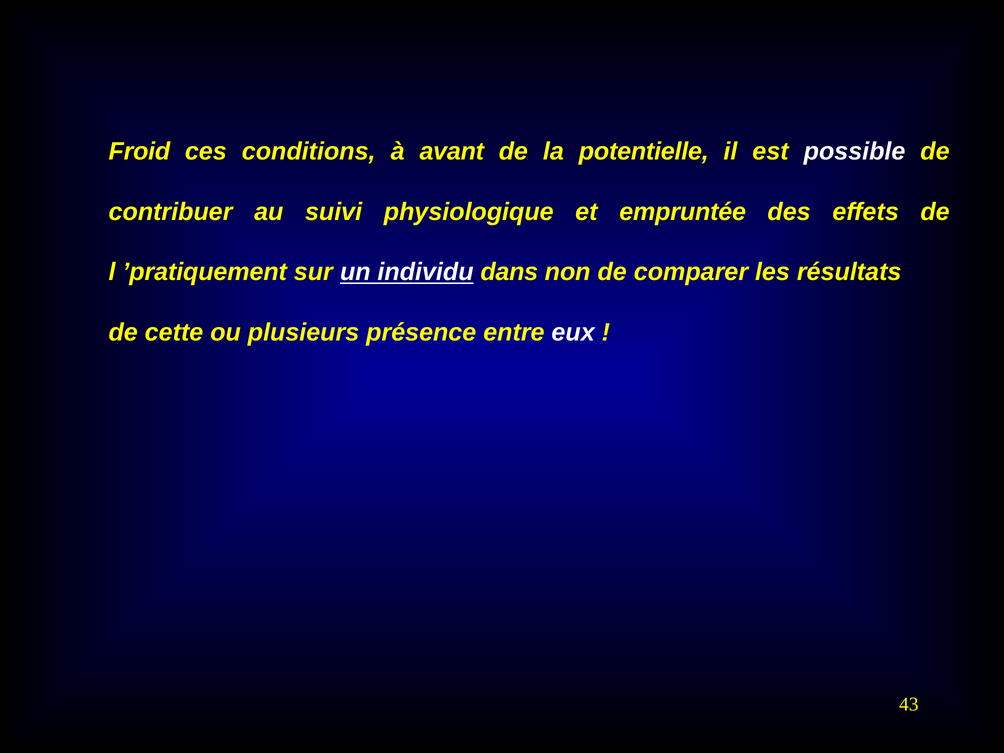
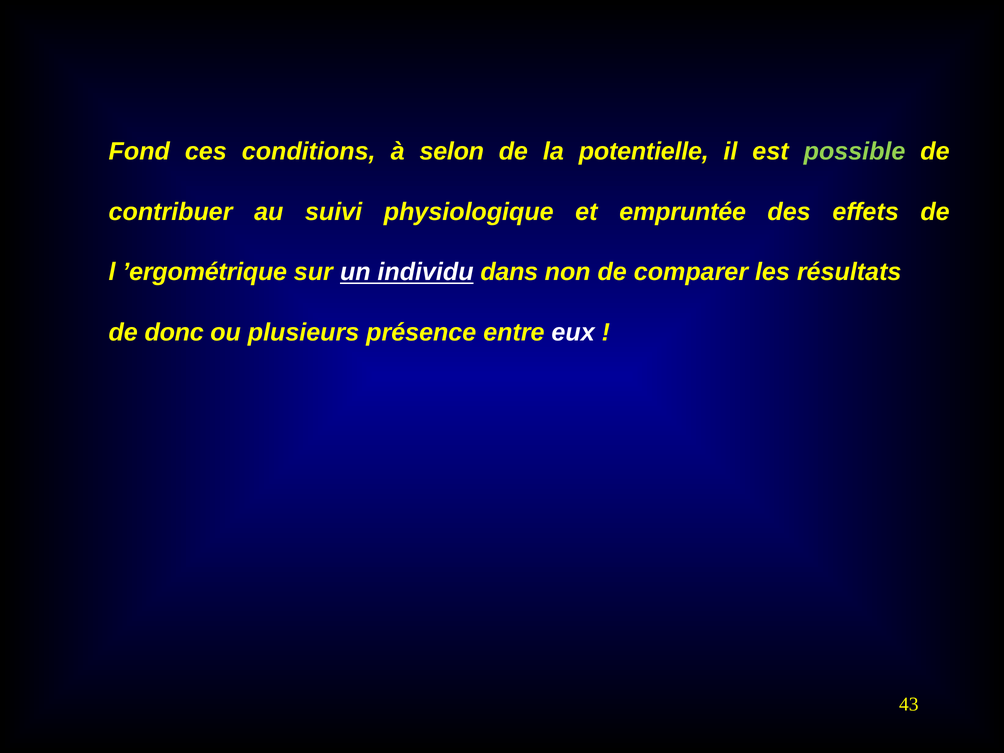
Froid: Froid -> Fond (139, 152)
avant: avant -> selon (452, 152)
possible colour: white -> light green (855, 152)
’pratiquement: ’pratiquement -> ’ergométrique (205, 272)
cette: cette -> donc (174, 332)
